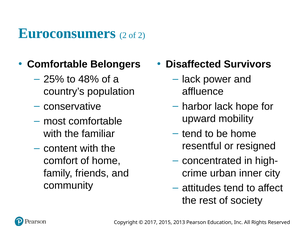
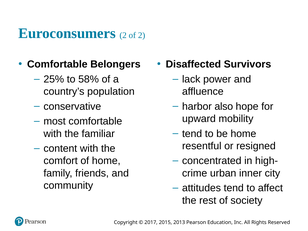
48%: 48% -> 58% (89, 79)
harbor lack: lack -> also (224, 106)
